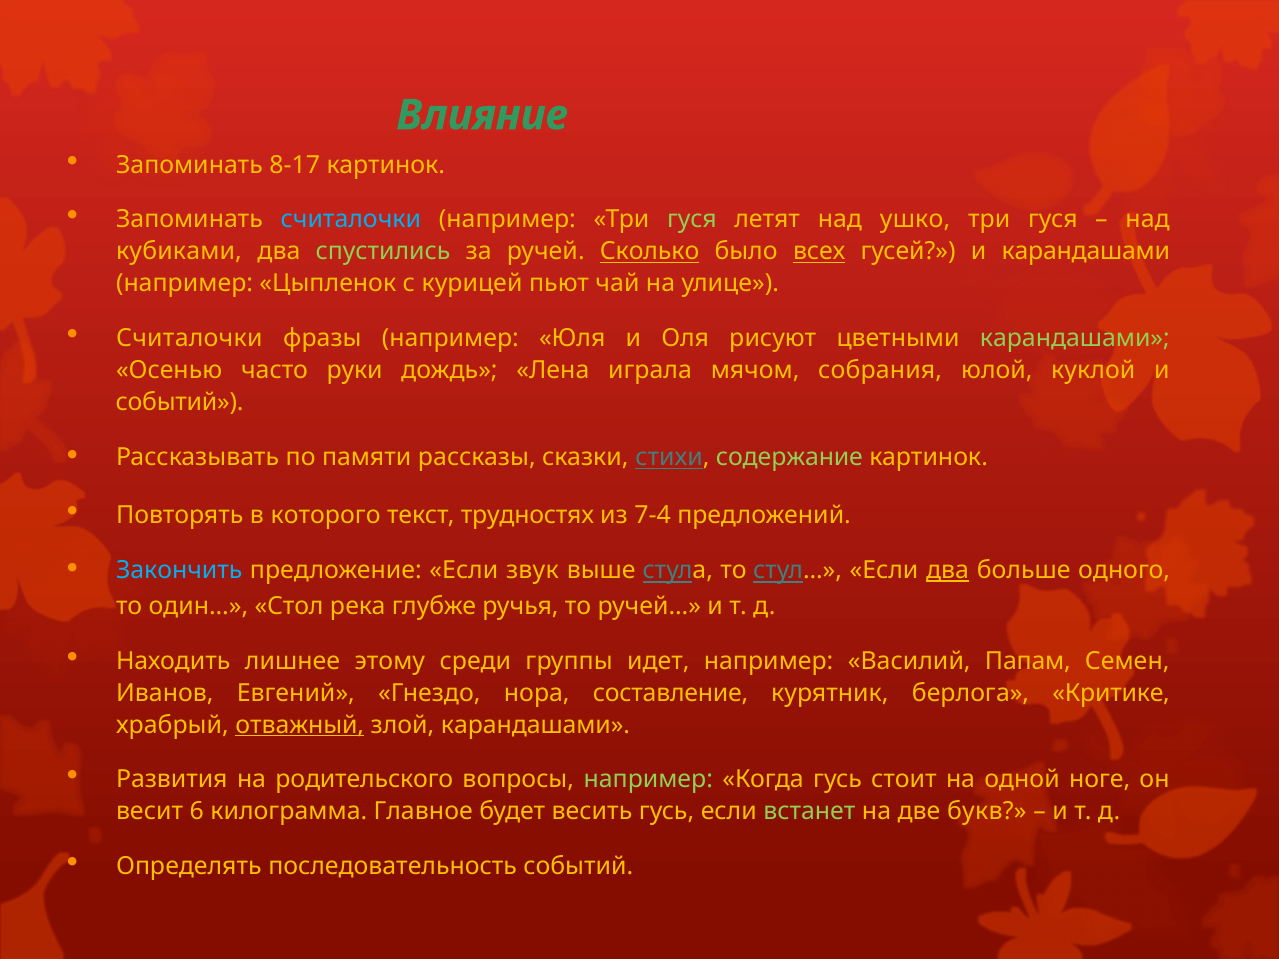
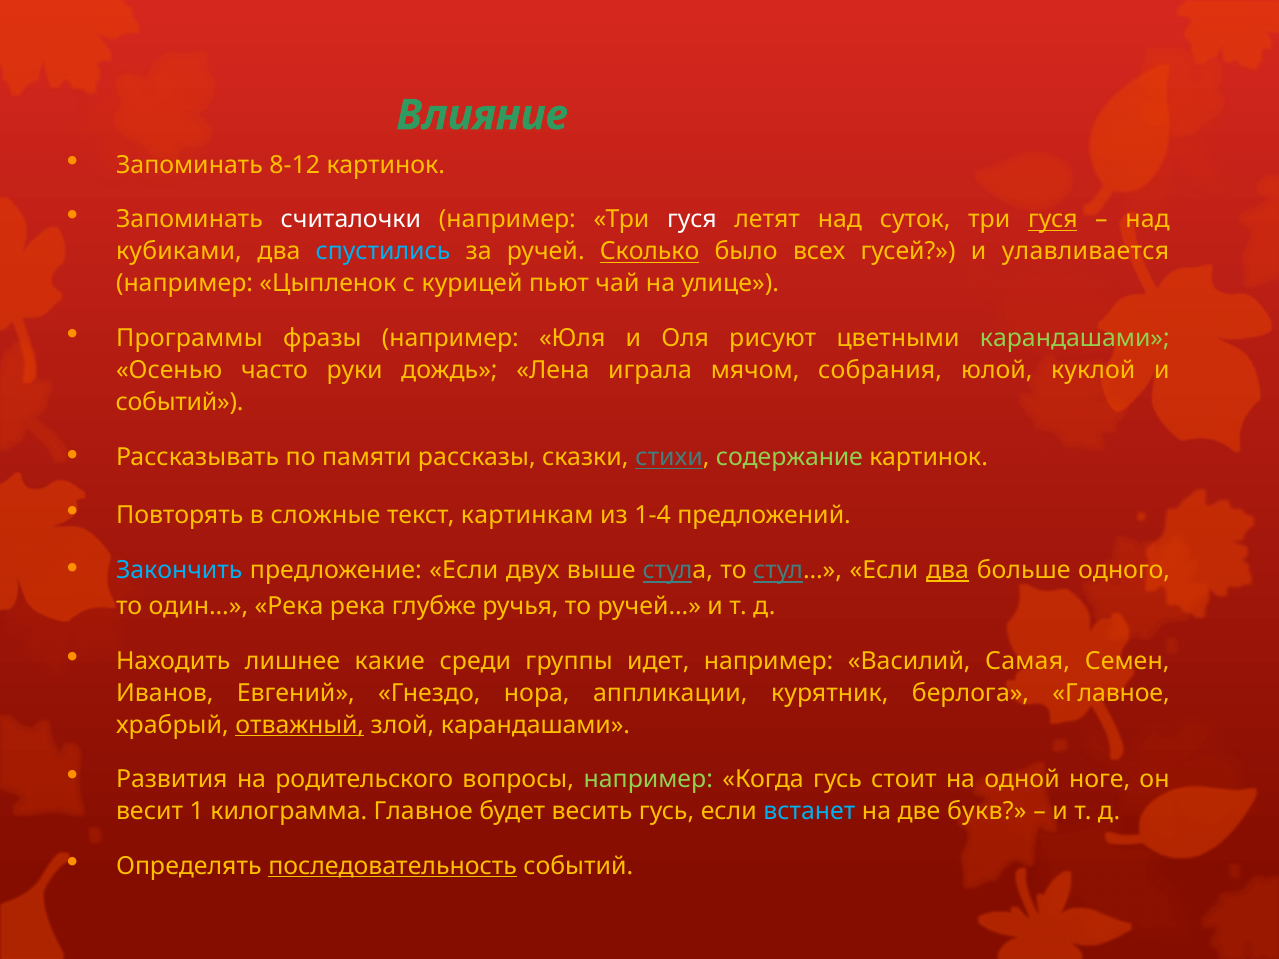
8-17: 8-17 -> 8-12 (295, 165)
считалочки colour: light blue -> white (351, 220)
гуся colour: light green -> white (692, 220)
ушко: ушко -> суток (915, 220)
гуся underline: none -> present (1053, 220)
спустились colour: light green -> light blue (383, 252)
всех underline: present -> none (819, 252)
и карандашами: карандашами -> улавливается (1086, 252)
Считалочки: Считалочки -> Программы (189, 338)
которого: которого -> сложные (325, 516)
трудностях: трудностях -> картинкам (527, 516)
7-4: 7-4 -> 1-4 (653, 516)
звук: звук -> двух (533, 571)
один… Стол: Стол -> Река (289, 607)
этому: этому -> какие (390, 661)
Папам: Папам -> Самая (1028, 661)
составление: составление -> аппликации (670, 693)
берлога Критике: Критике -> Главное (1111, 693)
6: 6 -> 1 (197, 812)
встанет colour: light green -> light blue (809, 812)
последовательность underline: none -> present (393, 866)
